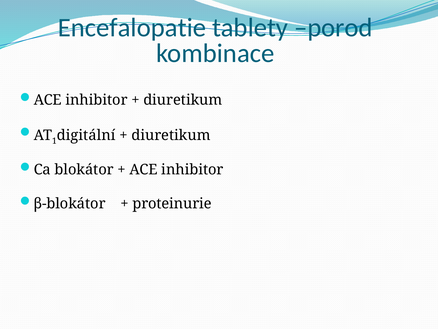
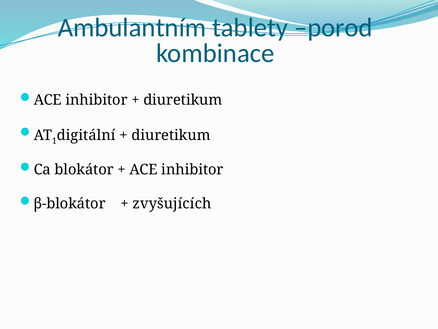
Encefalopatie: Encefalopatie -> Ambulantním (132, 28)
proteinurie: proteinurie -> zvyšujících (172, 203)
